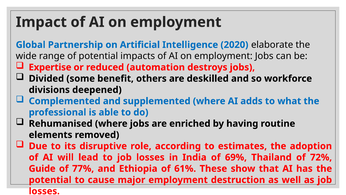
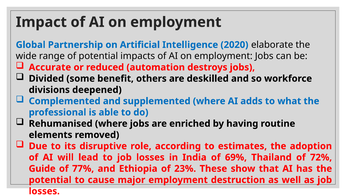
Expertise: Expertise -> Accurate (50, 67)
61%: 61% -> 23% (185, 168)
